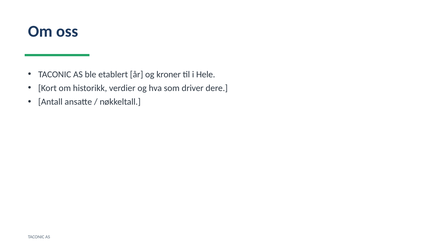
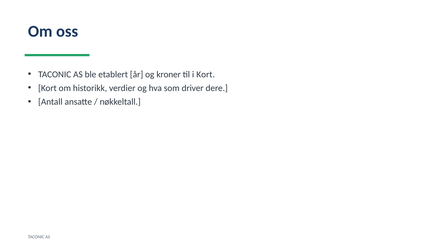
i Hele: Hele -> Kort (206, 74)
